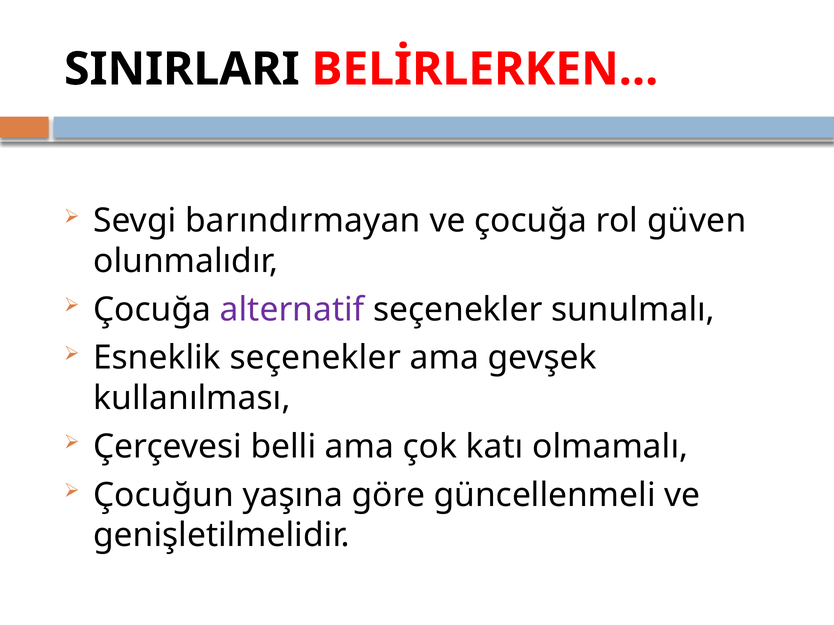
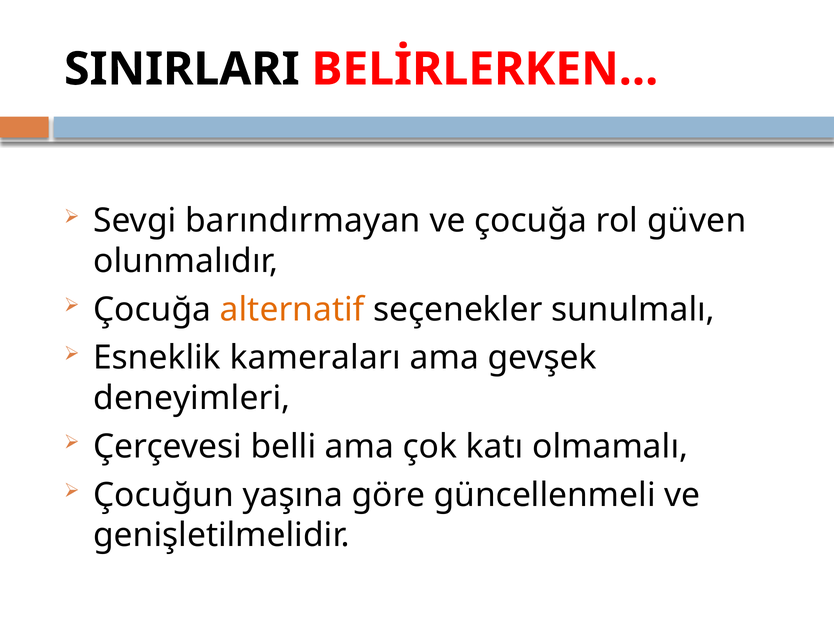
alternatif colour: purple -> orange (292, 310)
Esneklik seçenekler: seçenekler -> kameraları (315, 358)
kullanılması: kullanılması -> deneyimleri (192, 398)
